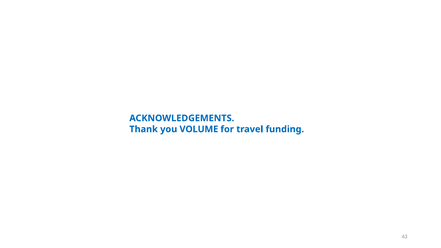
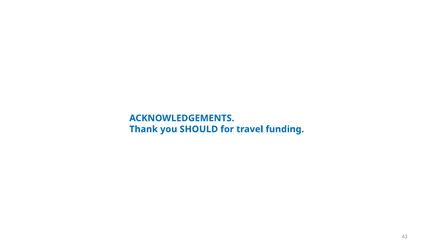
VOLUME: VOLUME -> SHOULD (199, 129)
